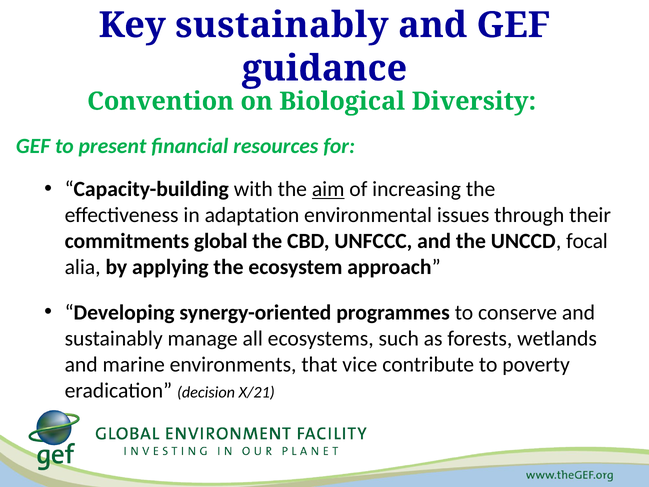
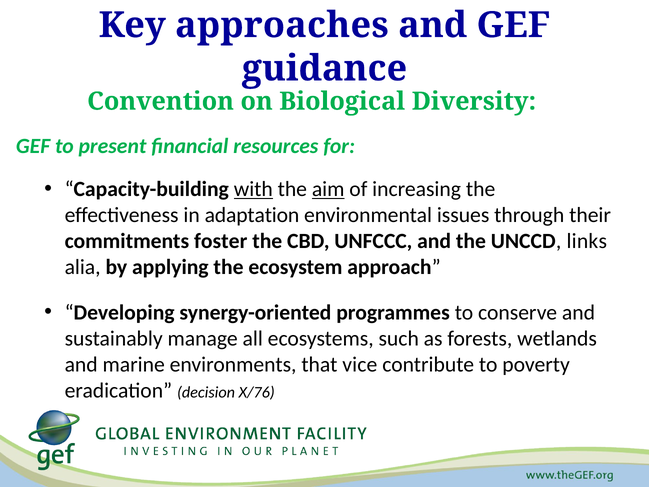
Key sustainably: sustainably -> approaches (282, 25)
with underline: none -> present (253, 189)
global: global -> foster (221, 241)
focal: focal -> links (587, 241)
X/21: X/21 -> X/76 (257, 392)
